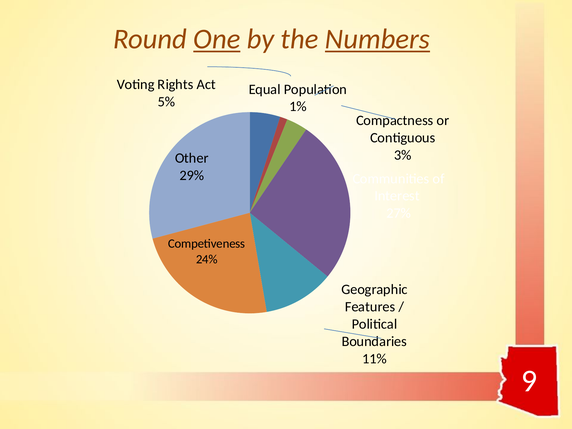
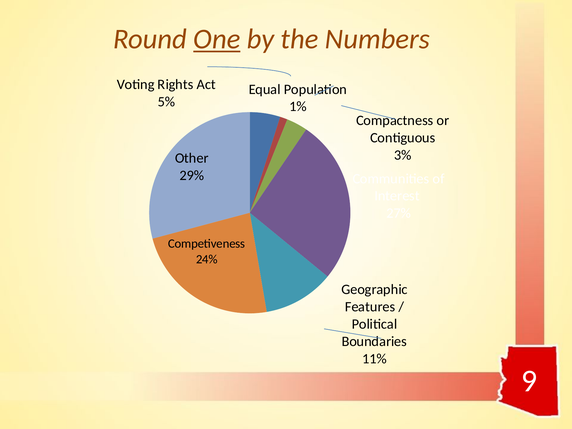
Numbers underline: present -> none (377, 39)
